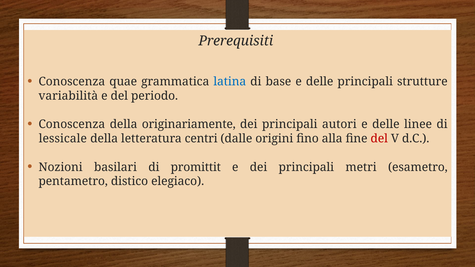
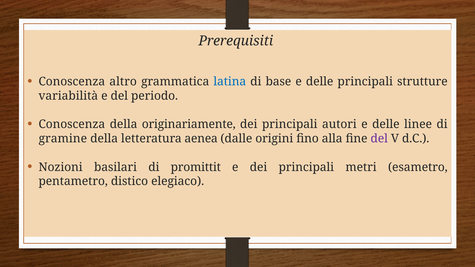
quae: quae -> altro (123, 82)
lessicale: lessicale -> gramine (63, 139)
centri: centri -> aenea (201, 139)
del colour: red -> purple (379, 139)
